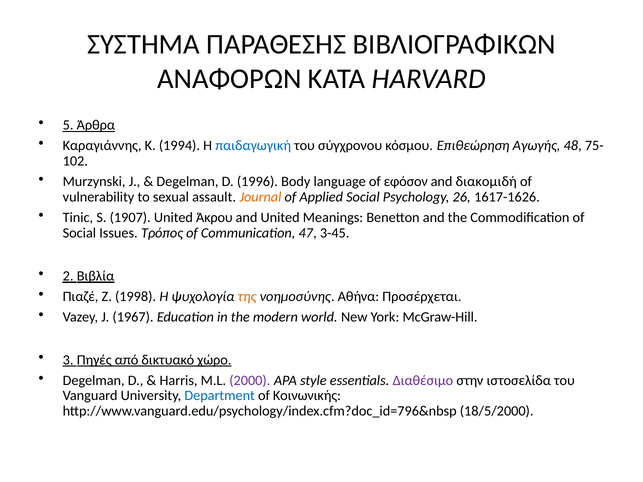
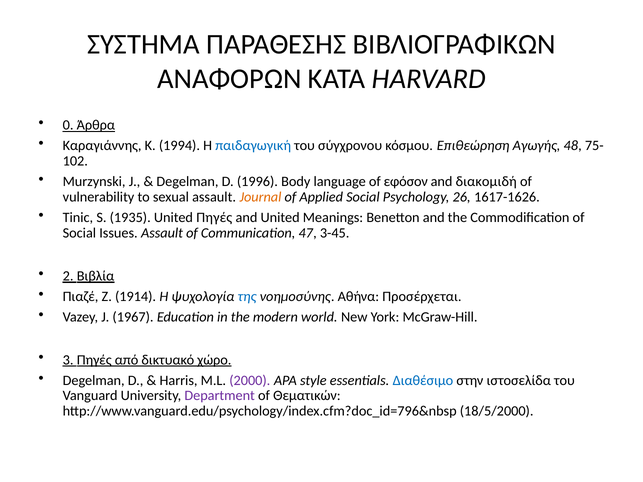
5: 5 -> 0 (68, 125)
1907: 1907 -> 1935 (130, 218)
United Άκρου: Άκρου -> Πηγές (214, 218)
Issues Τρόπος: Τρόπος -> Assault (162, 233)
1998: 1998 -> 1914 (136, 297)
της colour: orange -> blue (247, 297)
Διαθέσιμο colour: purple -> blue (423, 381)
Department colour: blue -> purple (220, 396)
Κοινωνικής: Κοινωνικής -> Θεματικών (307, 396)
